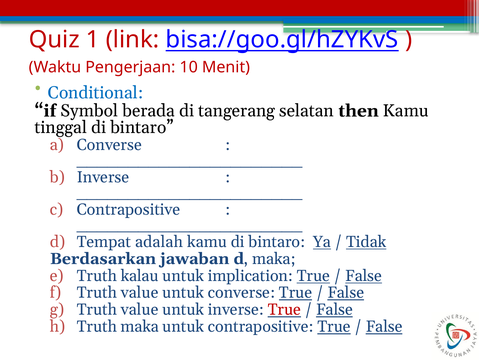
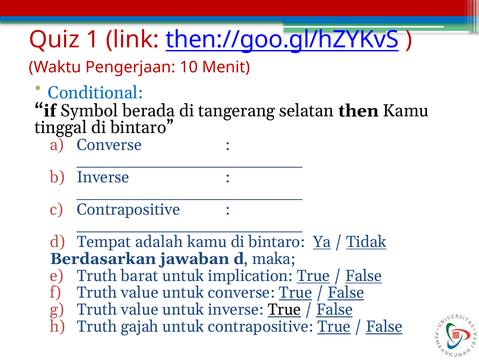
bisa://goo.gl/hZYKvS: bisa://goo.gl/hZYKvS -> then://goo.gl/hZYKvS (282, 40)
kalau: kalau -> barat (140, 275)
True colour: red -> black (284, 309)
Truth maka: maka -> gajah (140, 326)
